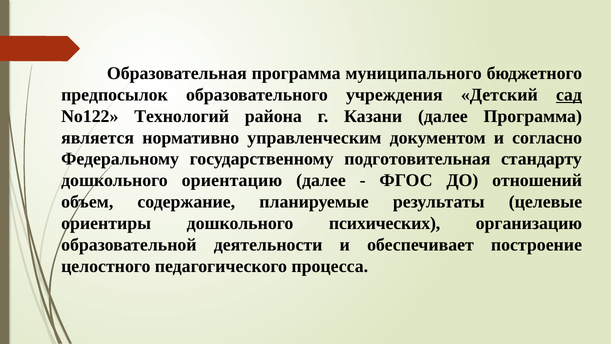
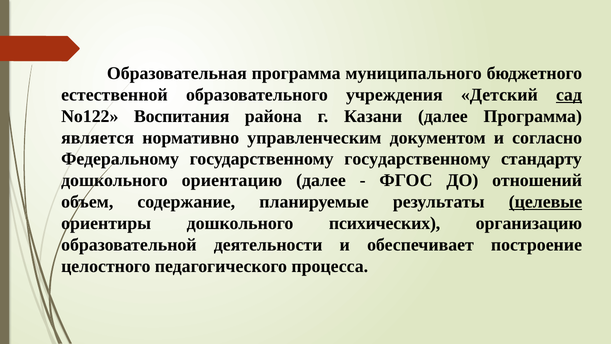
предпосылок: предпосылок -> естественной (114, 95)
Технологий: Технологий -> Воспитания (182, 116)
государственному подготовительная: подготовительная -> государственному (417, 159)
целевые underline: none -> present (545, 202)
